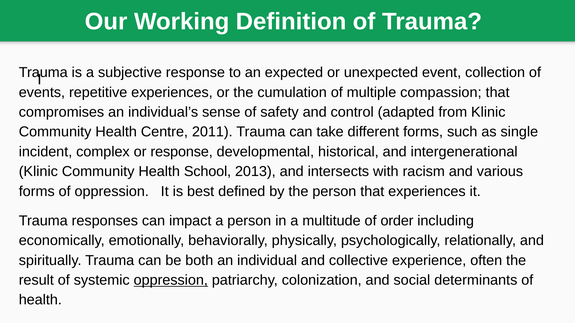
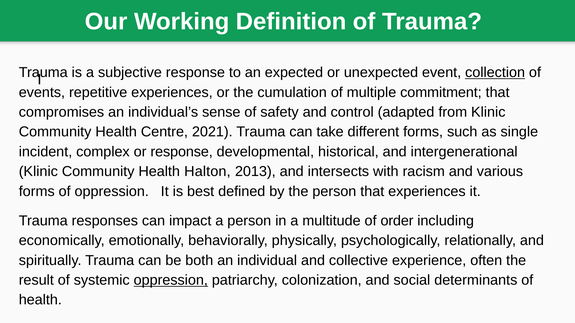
collection underline: none -> present (495, 73)
compassion: compassion -> commitment (441, 92)
2011: 2011 -> 2021 (212, 132)
School: School -> Halton (207, 172)
